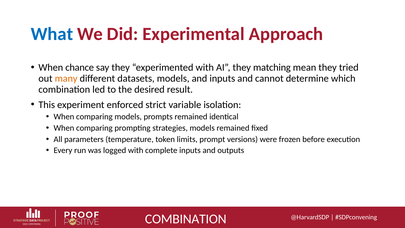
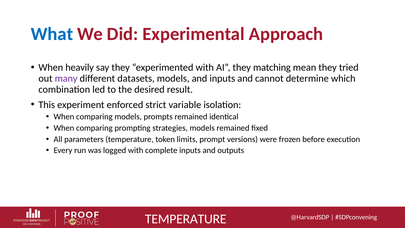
chance: chance -> heavily (80, 68)
many colour: orange -> purple (66, 79)
COMBINATION: COMBINATION -> TEMPERATURE (186, 219)
